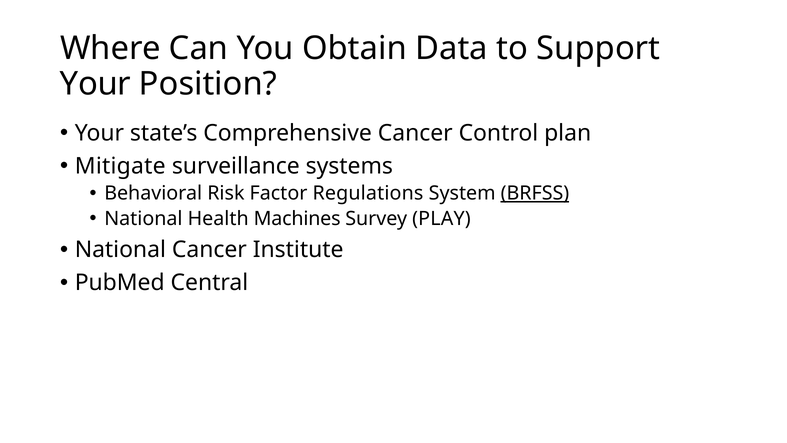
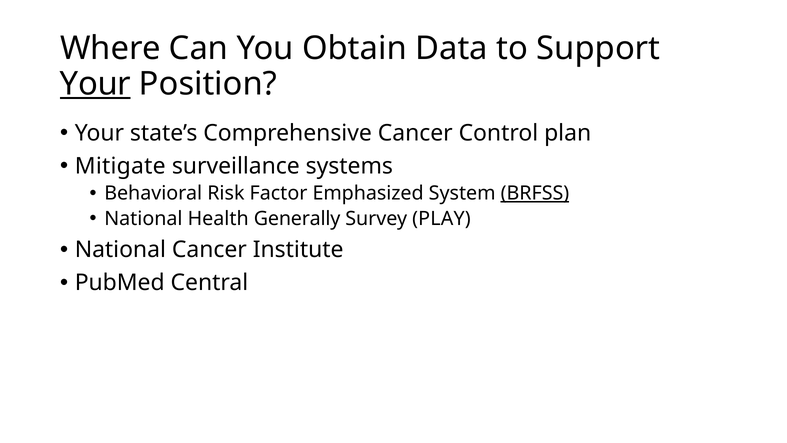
Your underline: none -> present (95, 84)
Regulations: Regulations -> Emphasized (368, 193)
Machines: Machines -> Generally (297, 219)
